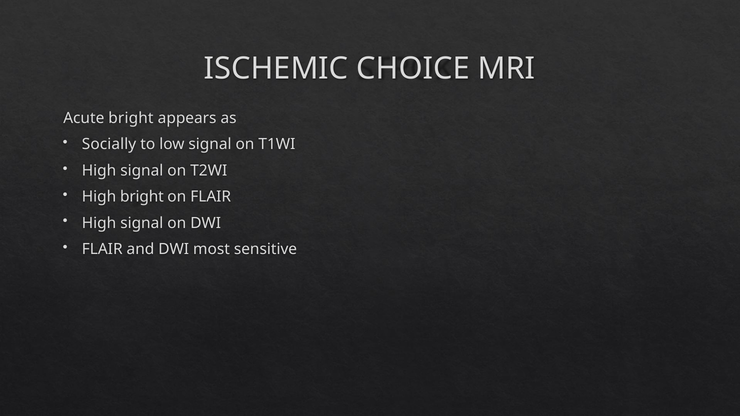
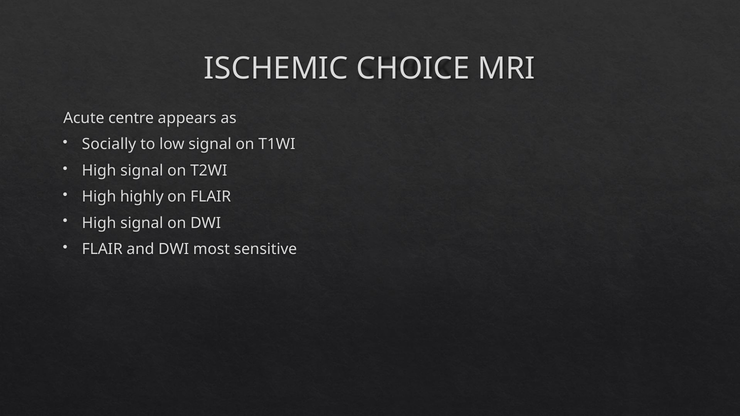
Acute bright: bright -> centre (131, 118)
High bright: bright -> highly (142, 197)
